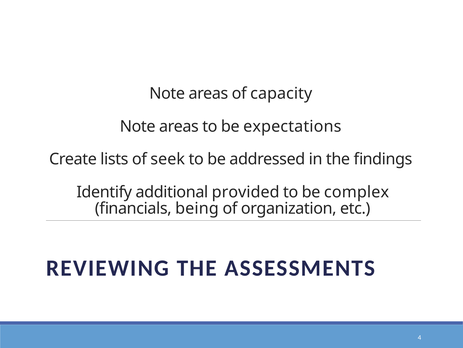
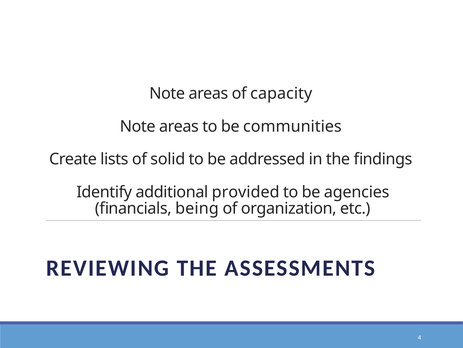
expectations: expectations -> communities (292, 126)
seek: seek -> solid (168, 159)
complex: complex -> agencies (357, 192)
